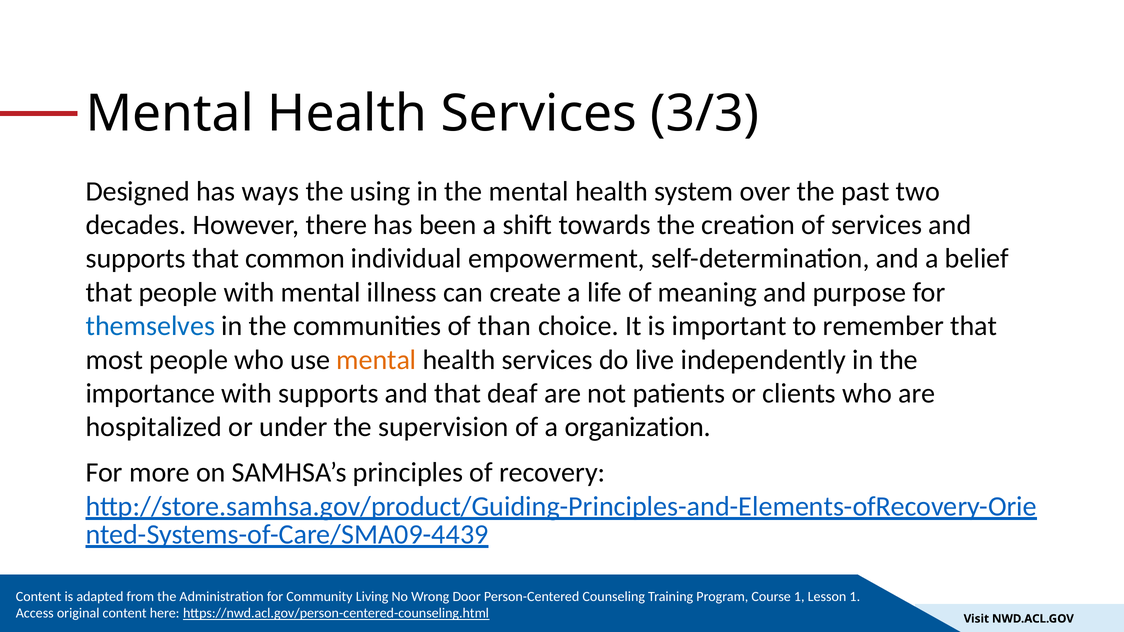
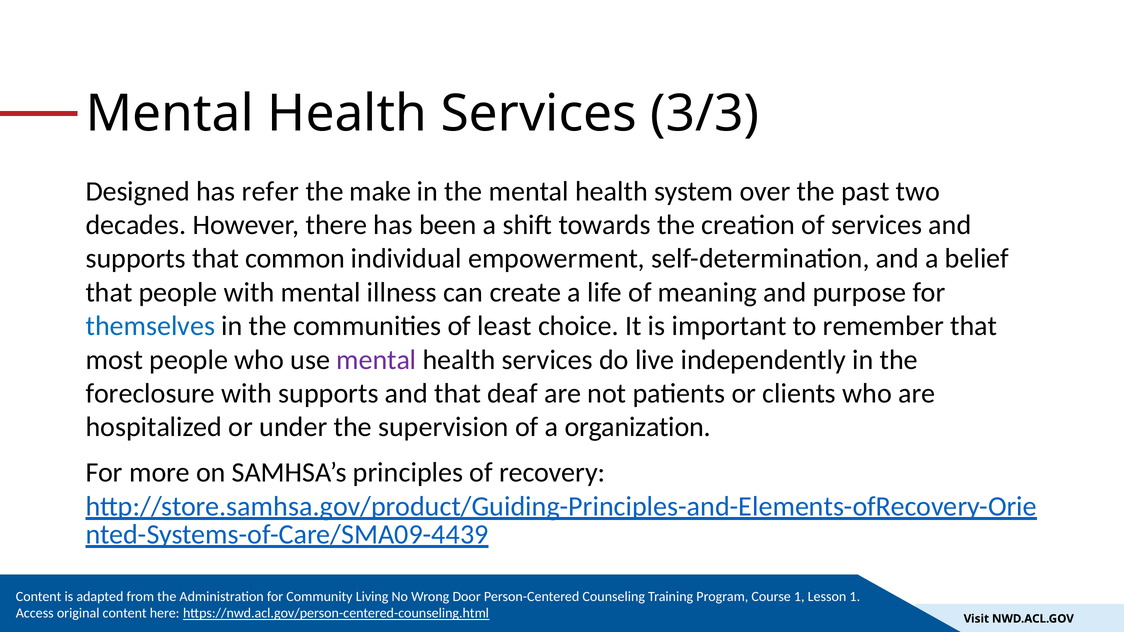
ways: ways -> refer (270, 191)
using: using -> make (380, 191)
than: than -> least (505, 326)
mental colour: orange -> purple (376, 360)
importance: importance -> foreclosure (150, 394)
